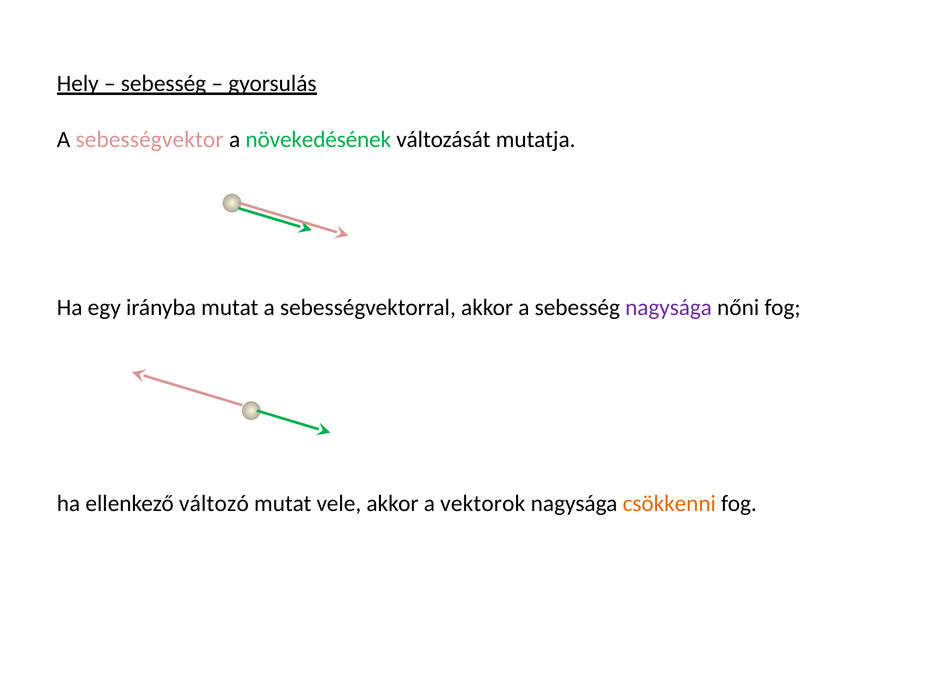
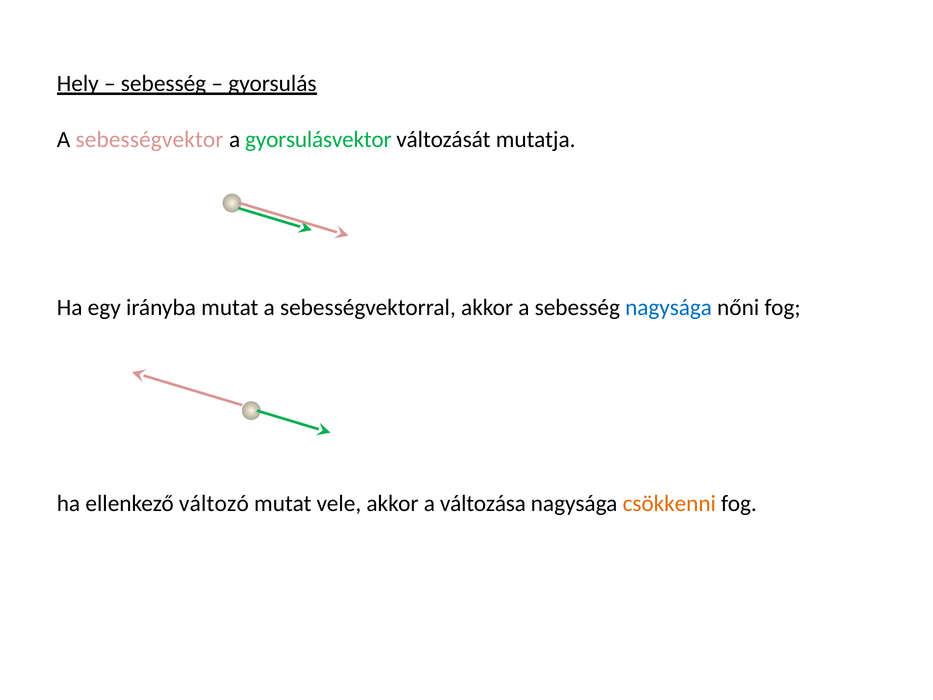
növekedésének: növekedésének -> gyorsulásvektor (318, 139)
nagysága colour: purple -> blue (669, 307)
vektorok: vektorok -> változása (483, 503)
